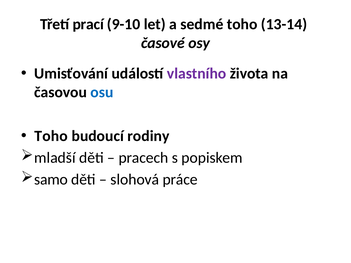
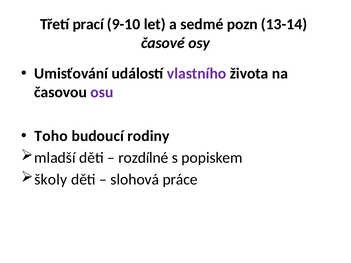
sedmé toho: toho -> pozn (242, 24)
osu colour: blue -> purple (102, 92)
pracech: pracech -> rozdílné (143, 158)
samo: samo -> školy (51, 180)
